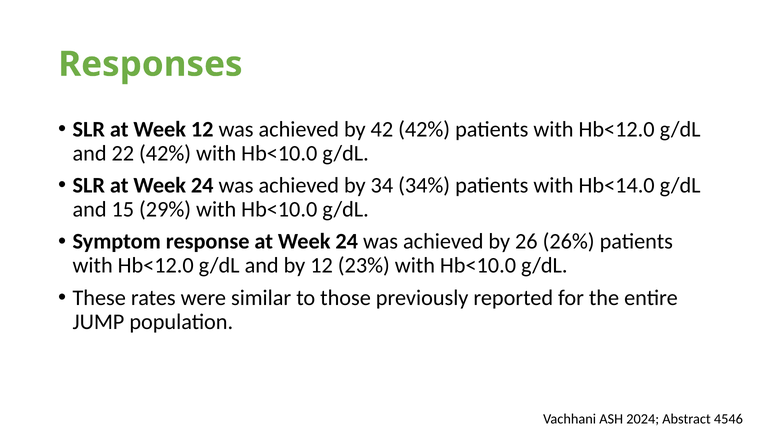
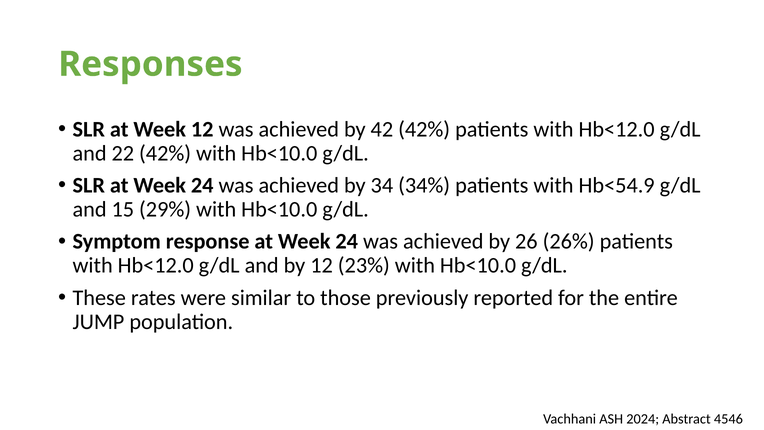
Hb<14.0: Hb<14.0 -> Hb<54.9 (617, 185)
